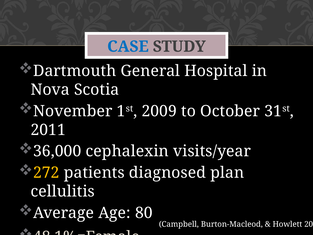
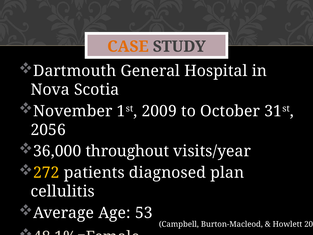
CASE colour: blue -> orange (128, 46)
2011: 2011 -> 2056 (48, 130)
cephalexin: cephalexin -> throughout (127, 151)
80: 80 -> 53 (144, 213)
